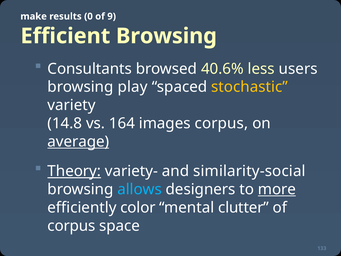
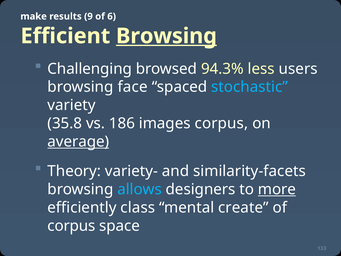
0: 0 -> 9 (88, 16)
9: 9 -> 6 (112, 16)
Browsing underline: none -> present (166, 36)
Consultants: Consultants -> Challenging (90, 69)
40.6%: 40.6% -> 94.3% (222, 69)
play: play -> face (133, 87)
stochastic colour: yellow -> light blue (249, 87)
14.8: 14.8 -> 35.8 (65, 123)
164: 164 -> 186 (122, 123)
Theory underline: present -> none (74, 171)
similarity-social: similarity-social -> similarity-facets (249, 171)
color: color -> class (138, 207)
clutter: clutter -> create (243, 207)
